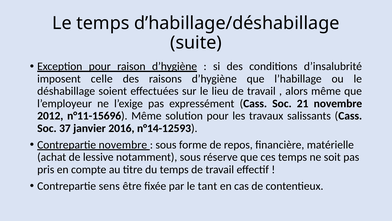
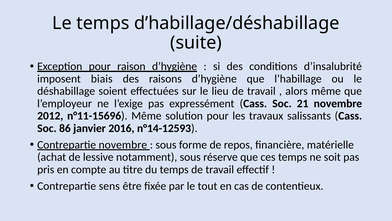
celle: celle -> biais (102, 79)
37: 37 -> 86 (65, 128)
tant: tant -> tout (207, 186)
